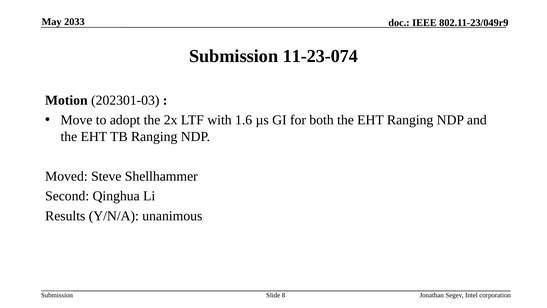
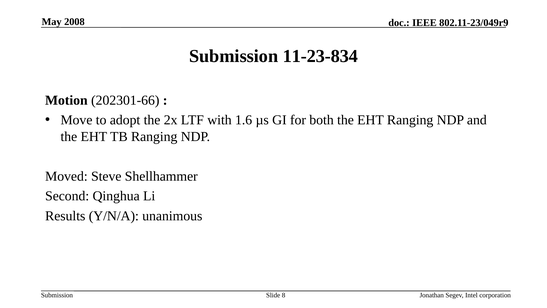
2033: 2033 -> 2008 (74, 22)
11-23-074: 11-23-074 -> 11-23-834 (320, 56)
202301-03: 202301-03 -> 202301-66 (125, 100)
